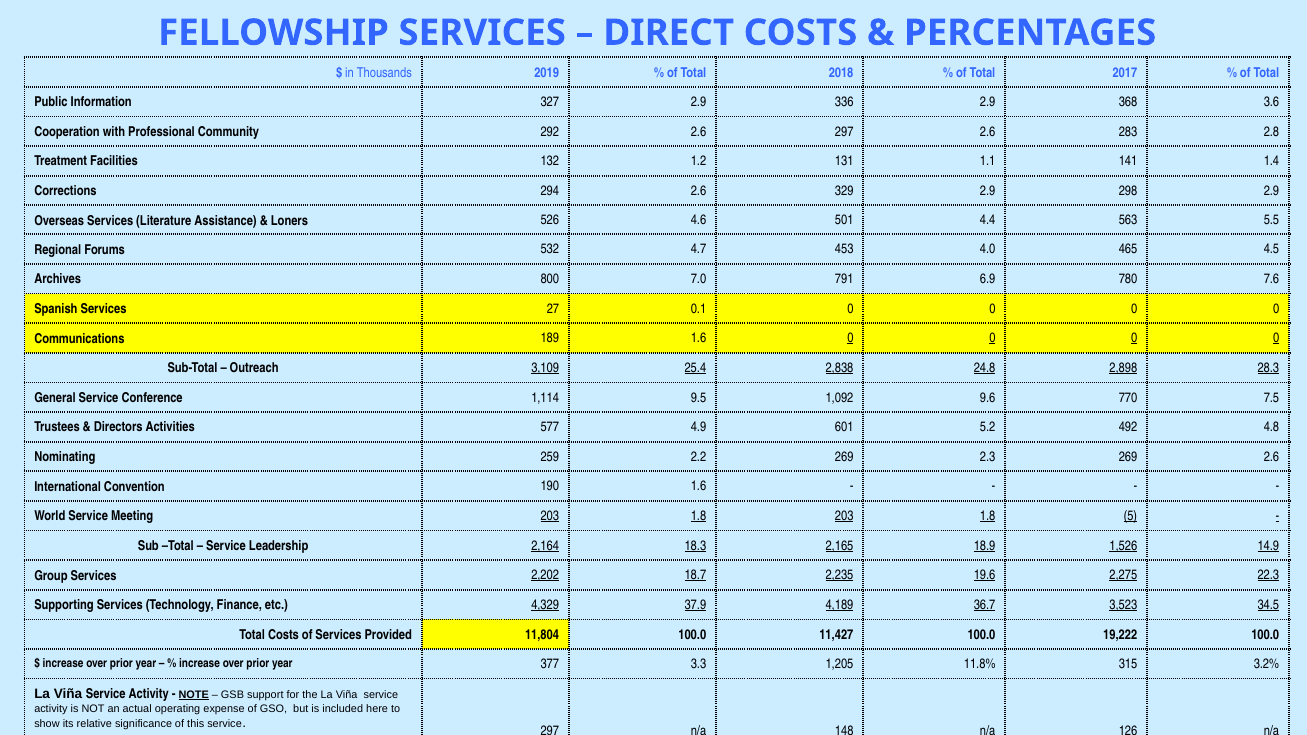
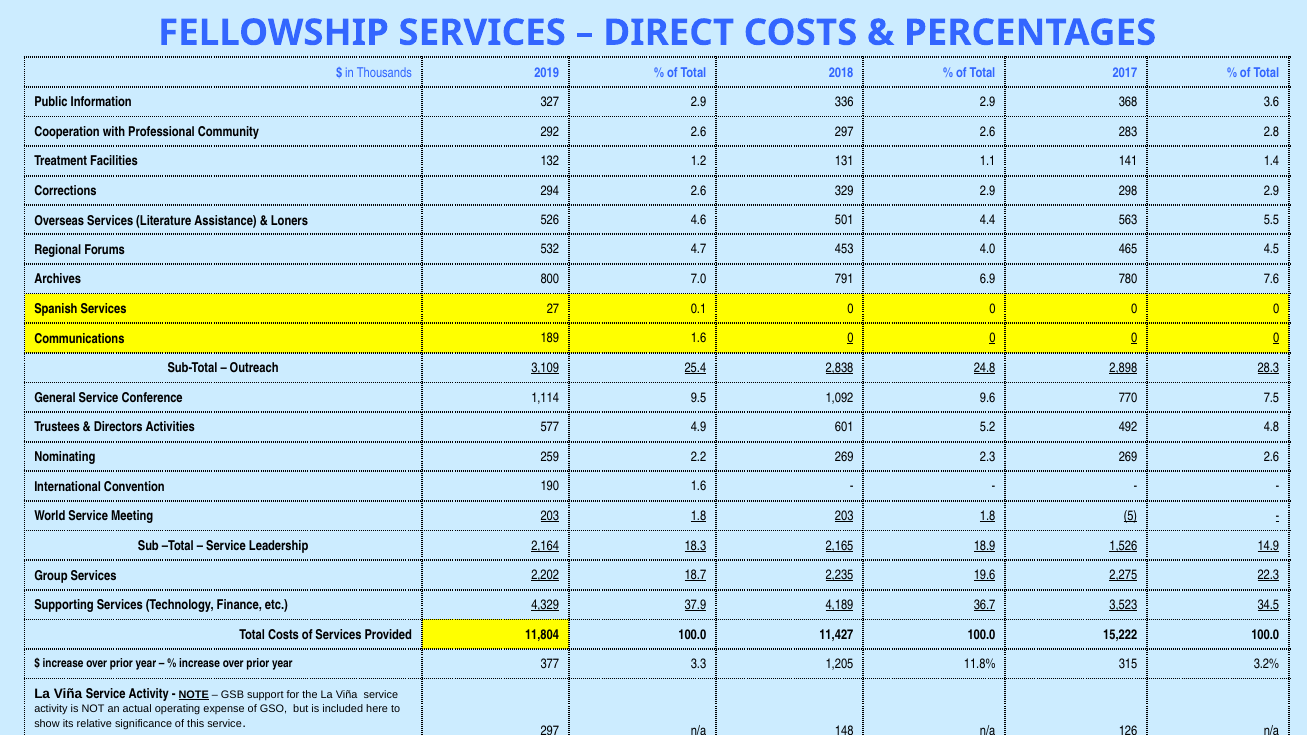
19,222: 19,222 -> 15,222 (1120, 635)
